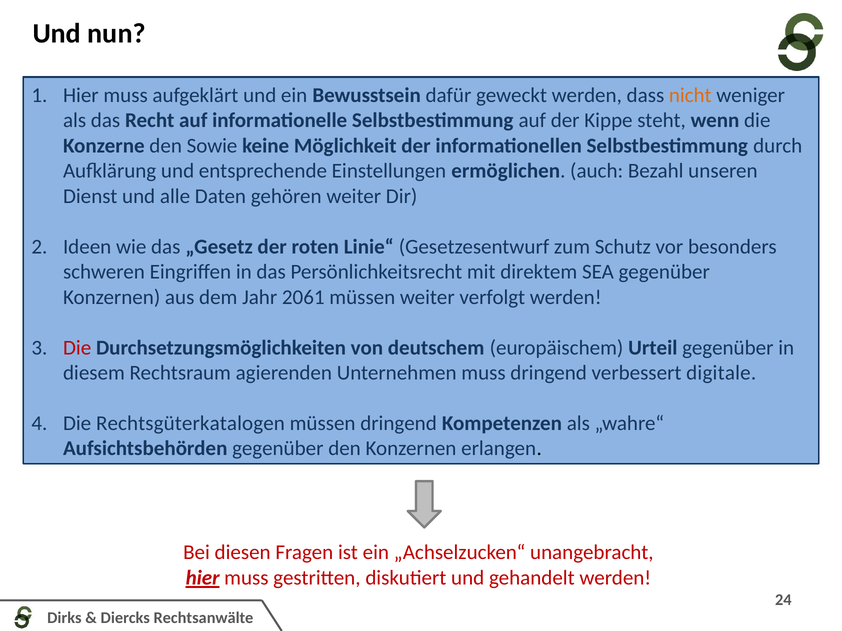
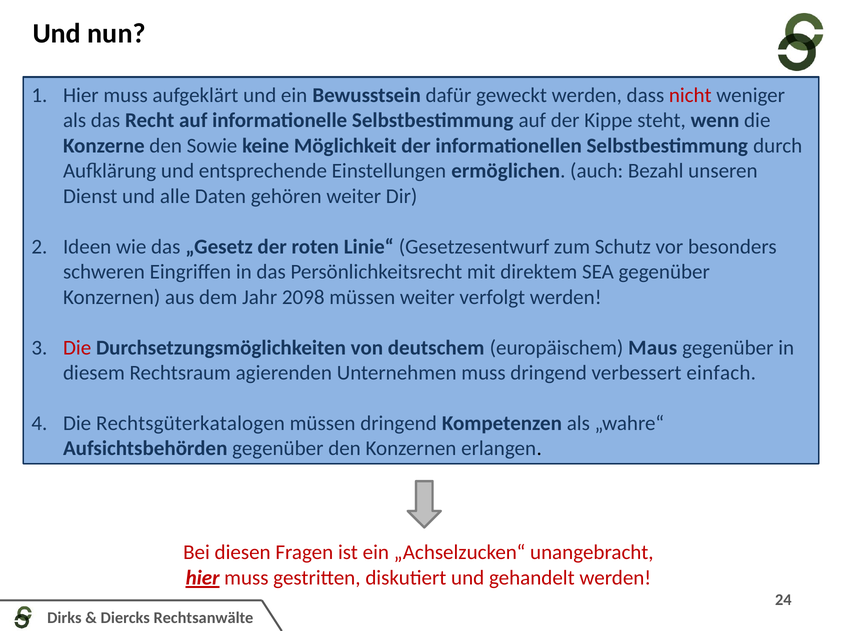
nicht colour: orange -> red (690, 95)
2061: 2061 -> 2098 (303, 297)
Urteil: Urteil -> Maus (653, 348)
digitale: digitale -> einfach (721, 373)
